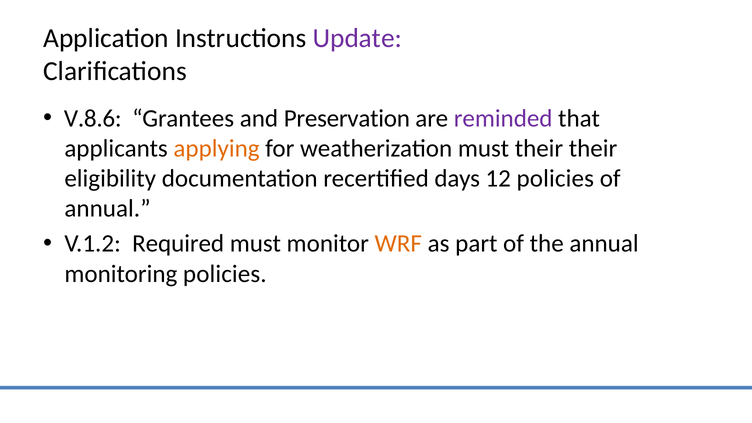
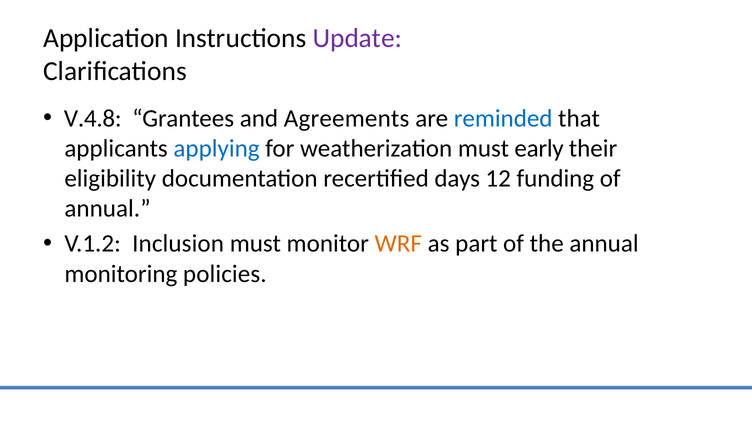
V.8.6: V.8.6 -> V.4.8 (93, 118)
Preservation: Preservation -> Agreements (347, 118)
reminded colour: purple -> blue (503, 118)
applying colour: orange -> blue (217, 148)
must their: their -> early (539, 148)
12 policies: policies -> funding (555, 178)
Required: Required -> Inclusion (178, 244)
